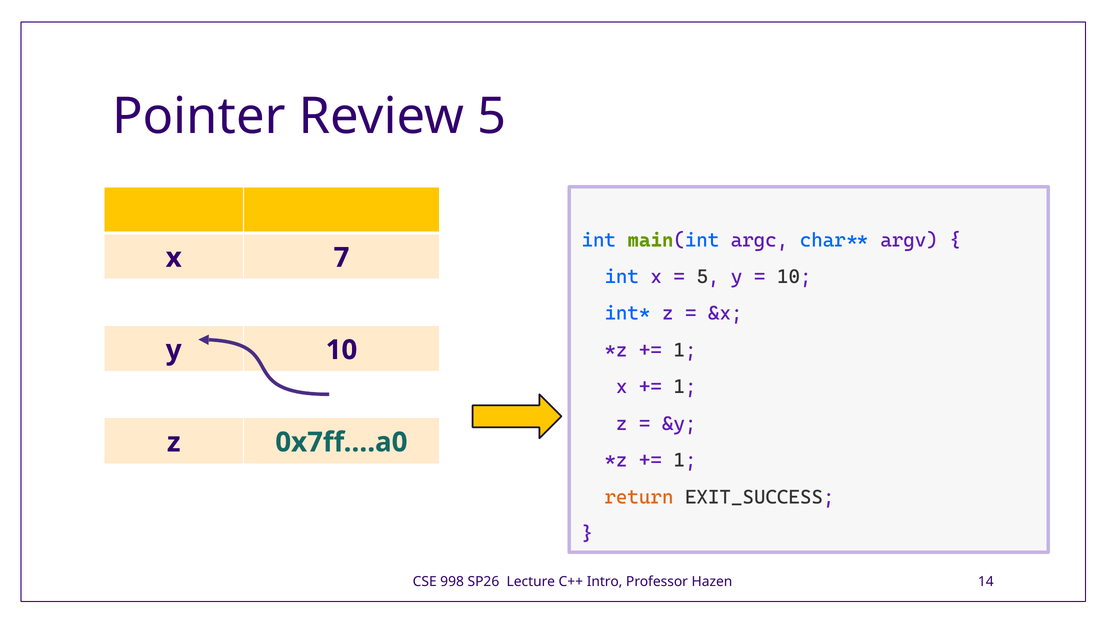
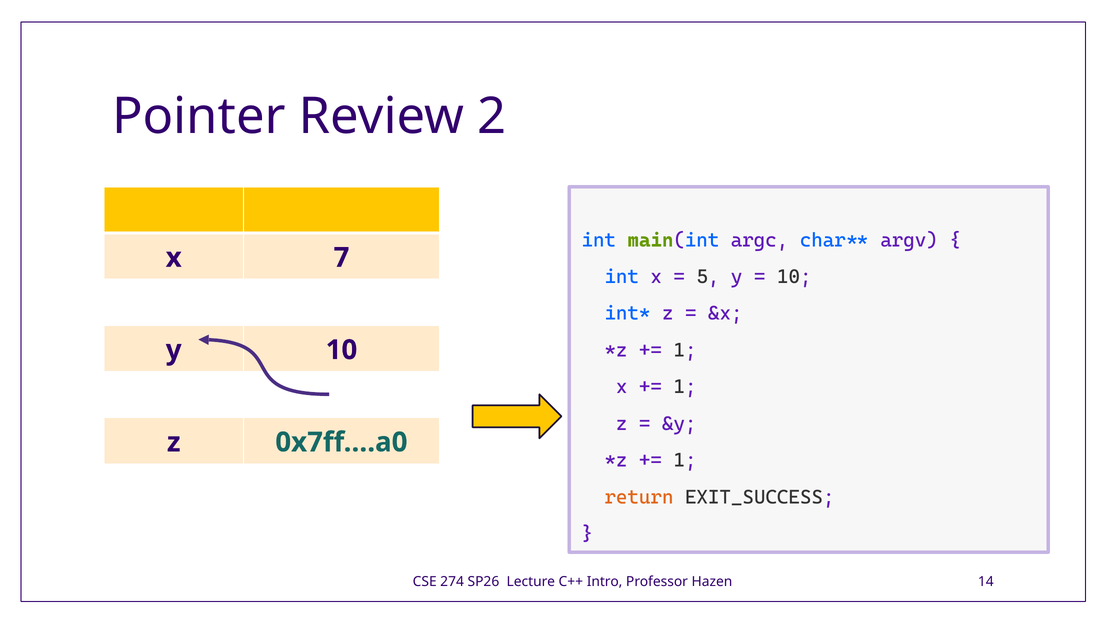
Review 5: 5 -> 2 (492, 117)
998: 998 -> 274 (452, 581)
